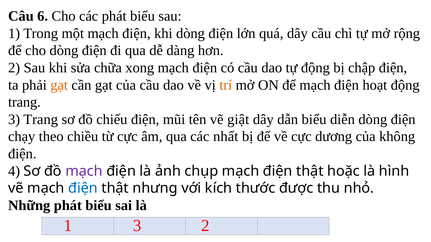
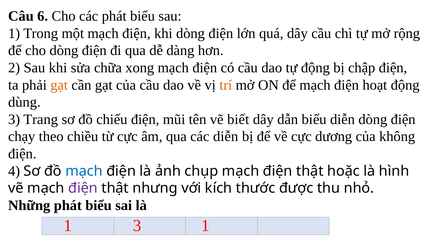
trang: trang -> dùng (24, 102)
giật: giật -> biết (238, 120)
các nhất: nhất -> diễn (226, 137)
mạch colour: purple -> blue (84, 171)
điện colour: blue -> purple (83, 189)
3 2: 2 -> 1 (205, 226)
